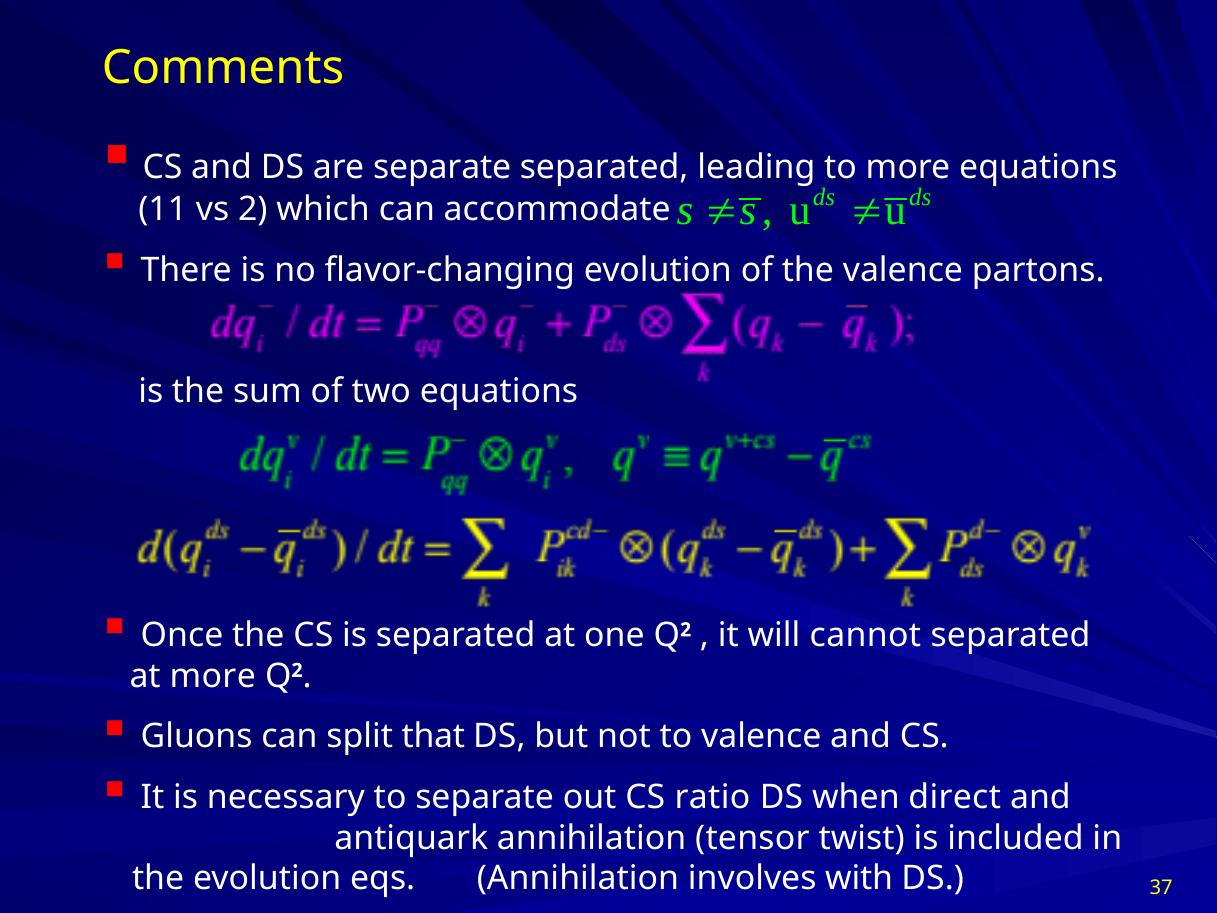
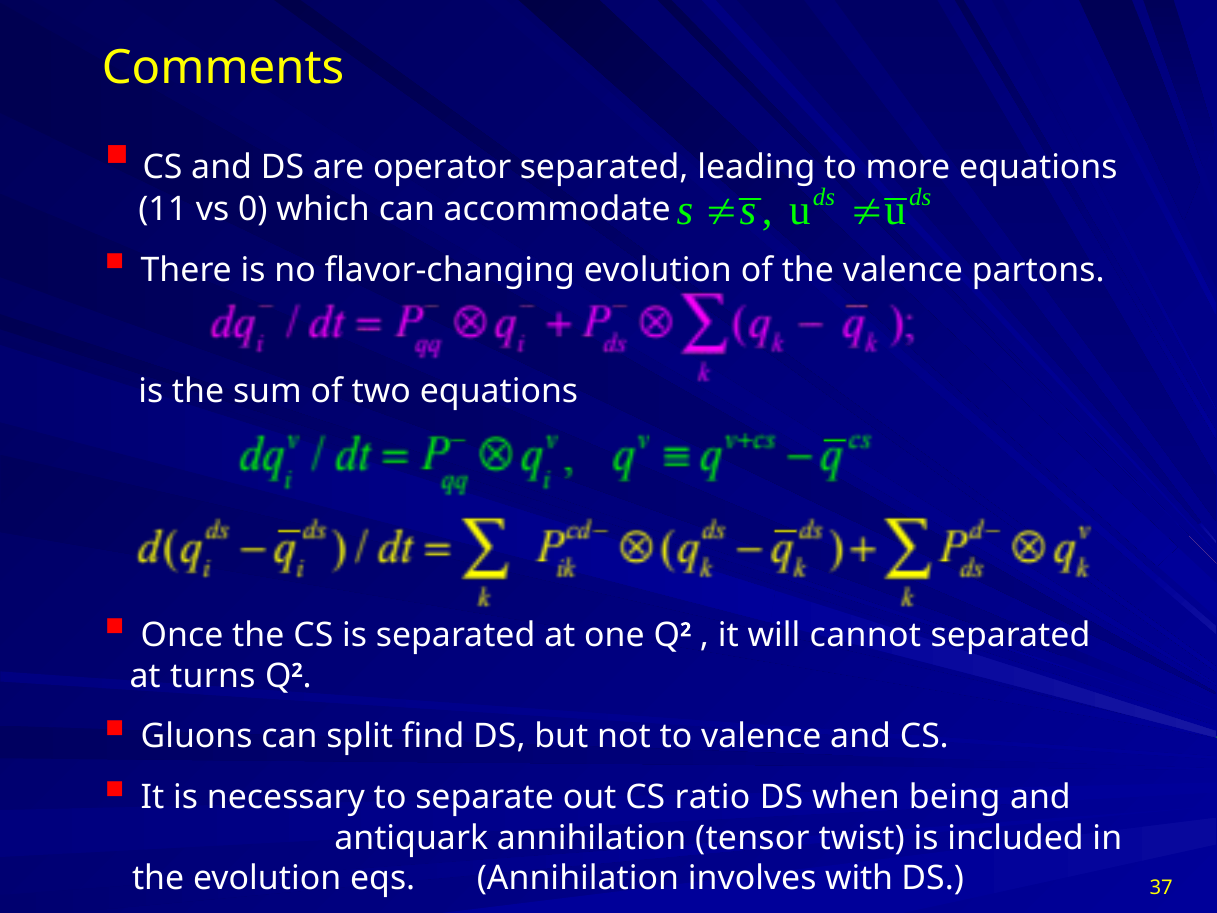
are separate: separate -> operator (442, 167)
2: 2 -> 0 (253, 209)
at more: more -> turns (213, 676)
that: that -> find (433, 737)
direct: direct -> being (955, 797)
